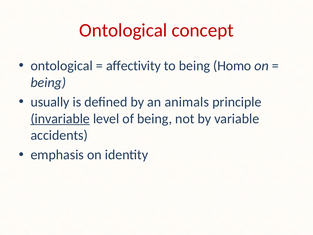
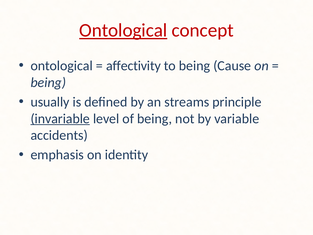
Ontological underline: none -> present (123, 30)
Homo: Homo -> Cause (232, 66)
animals: animals -> streams (187, 102)
